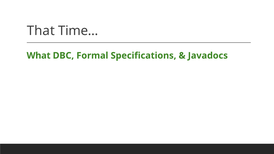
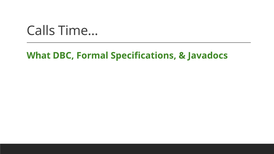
That: That -> Calls (41, 31)
